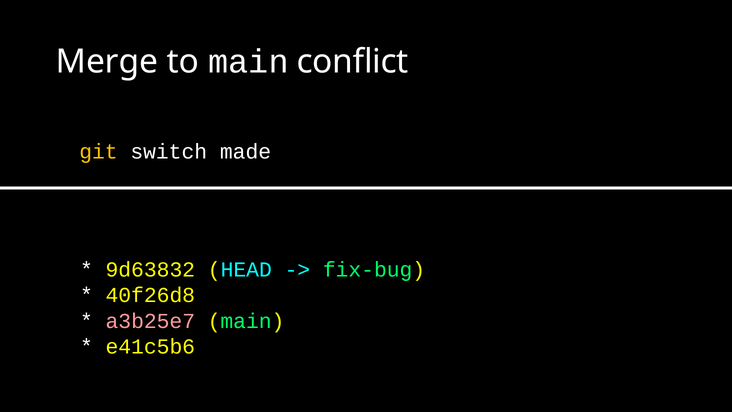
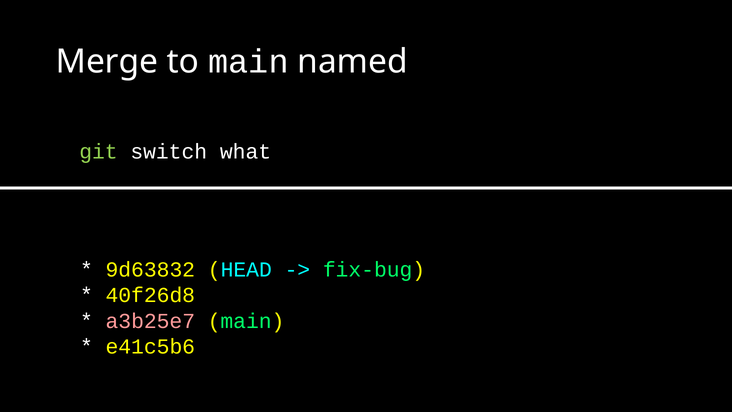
conflict: conflict -> named (353, 61)
git colour: yellow -> light green (98, 152)
made: made -> what (246, 152)
